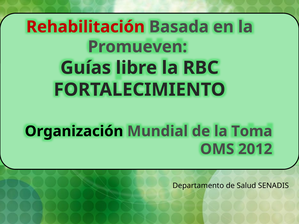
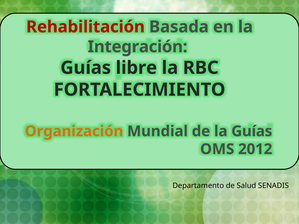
Promueven: Promueven -> Integración (138, 47)
Organización colour: black -> orange (74, 131)
la Toma: Toma -> Guías (252, 131)
